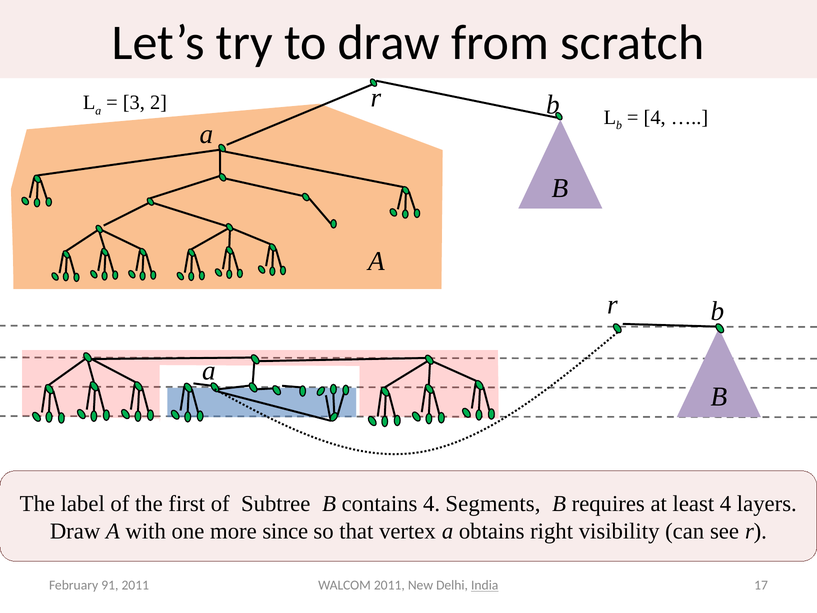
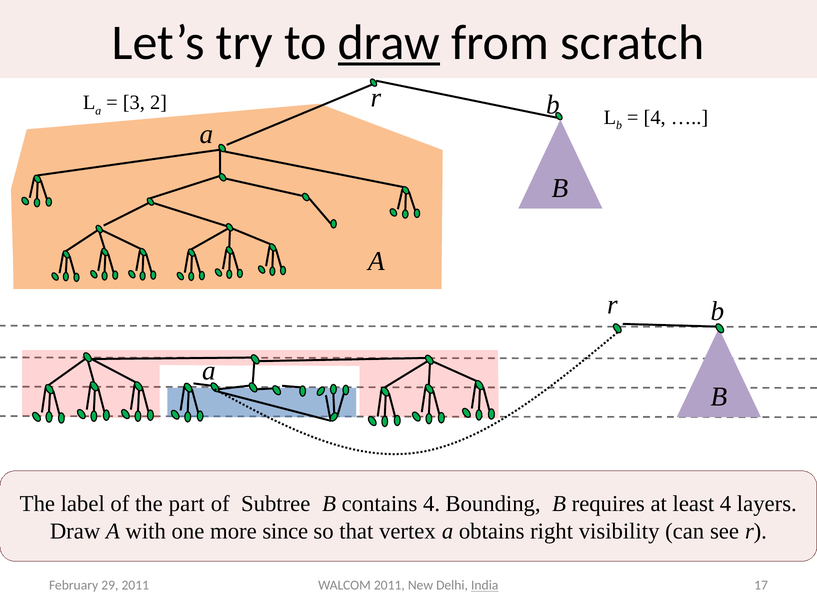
draw underline: none -> present (389, 43)
first: first -> part (187, 504)
Segments: Segments -> Bounding (493, 504)
91: 91 -> 29 (110, 585)
